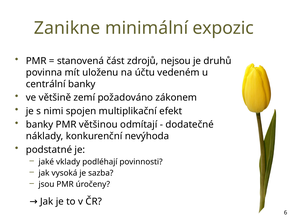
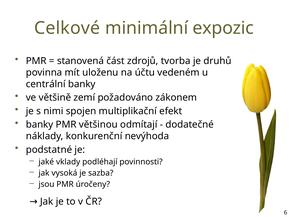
Zanikne: Zanikne -> Celkové (67, 28)
nejsou: nejsou -> tvorba (176, 61)
